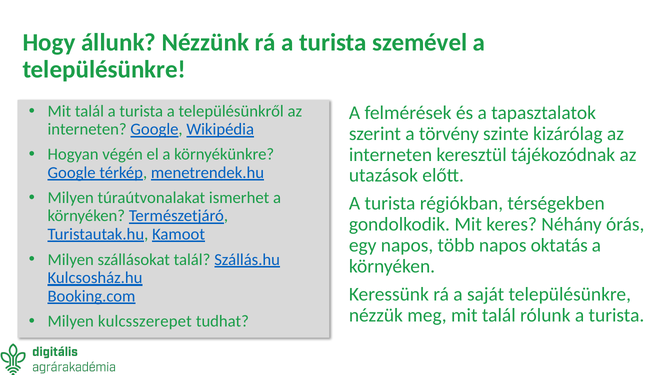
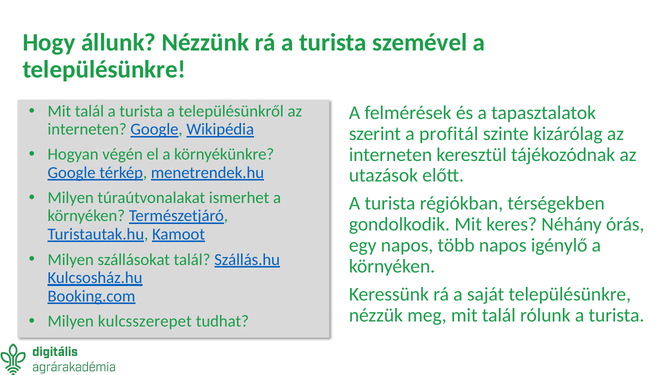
törvény: törvény -> profitál (449, 134)
oktatás: oktatás -> igénylő (559, 246)
